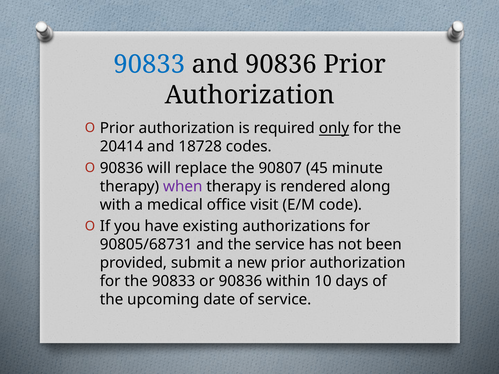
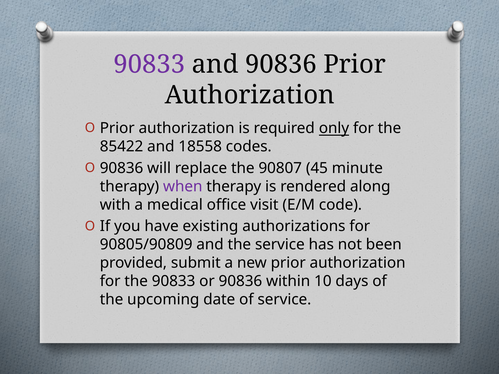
90833 colour: blue -> purple (149, 64)
20414: 20414 -> 85422 (122, 147)
18728: 18728 -> 18558 (200, 147)
90805/68731: 90805/68731 -> 90805/90809 (146, 245)
